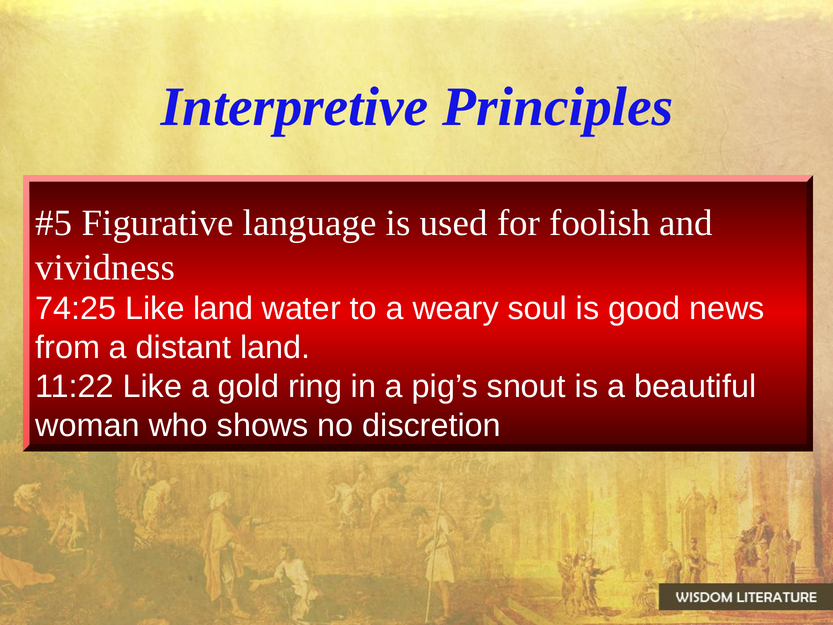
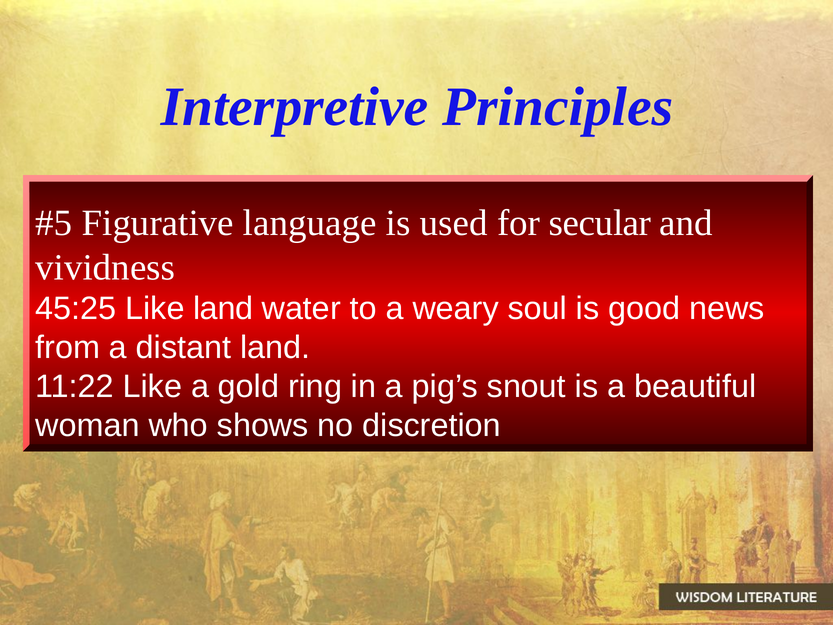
foolish: foolish -> secular (600, 223)
74:25: 74:25 -> 45:25 (76, 309)
